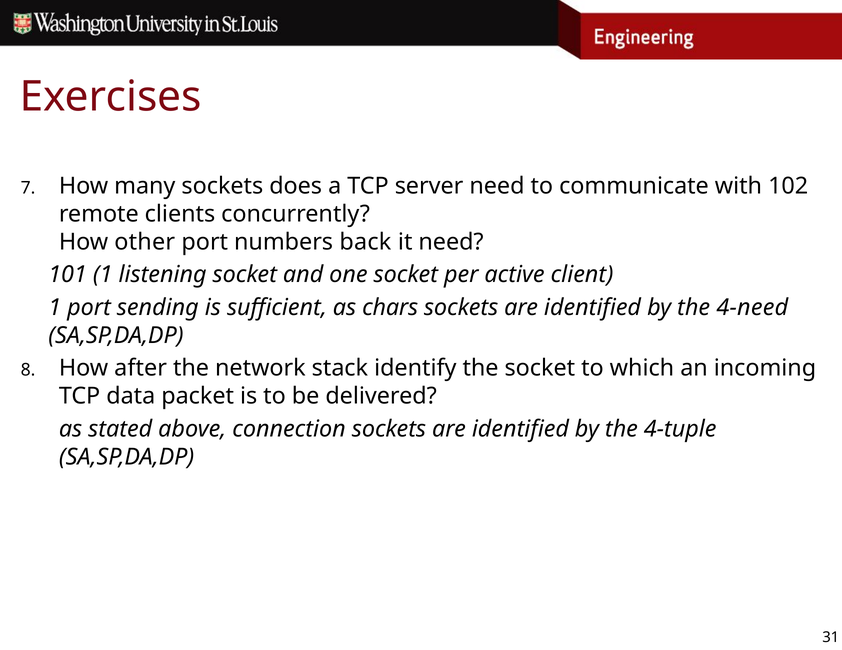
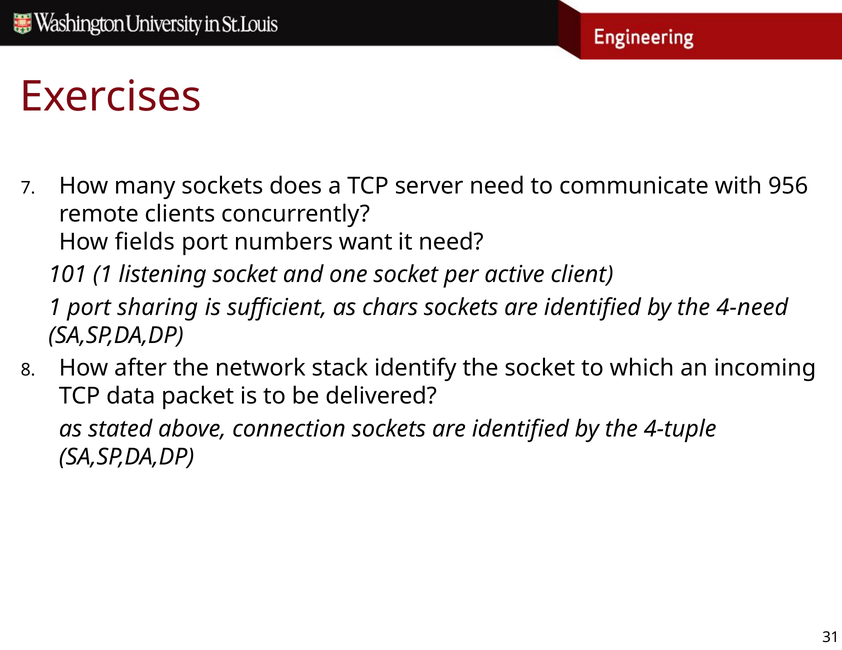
102: 102 -> 956 (788, 186)
other: other -> fields (145, 242)
back: back -> want (366, 242)
sending: sending -> sharing (158, 308)
